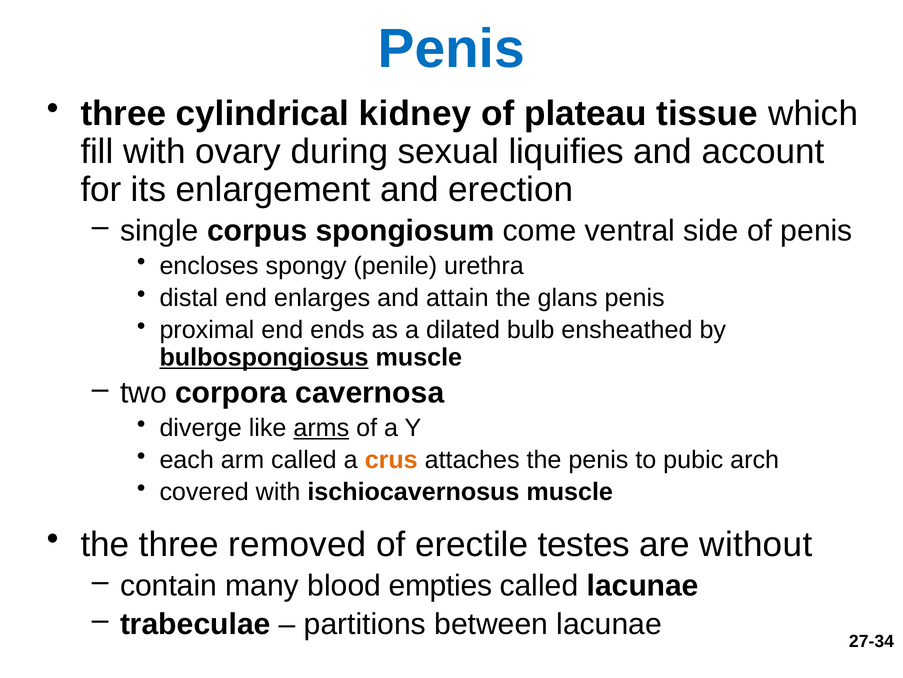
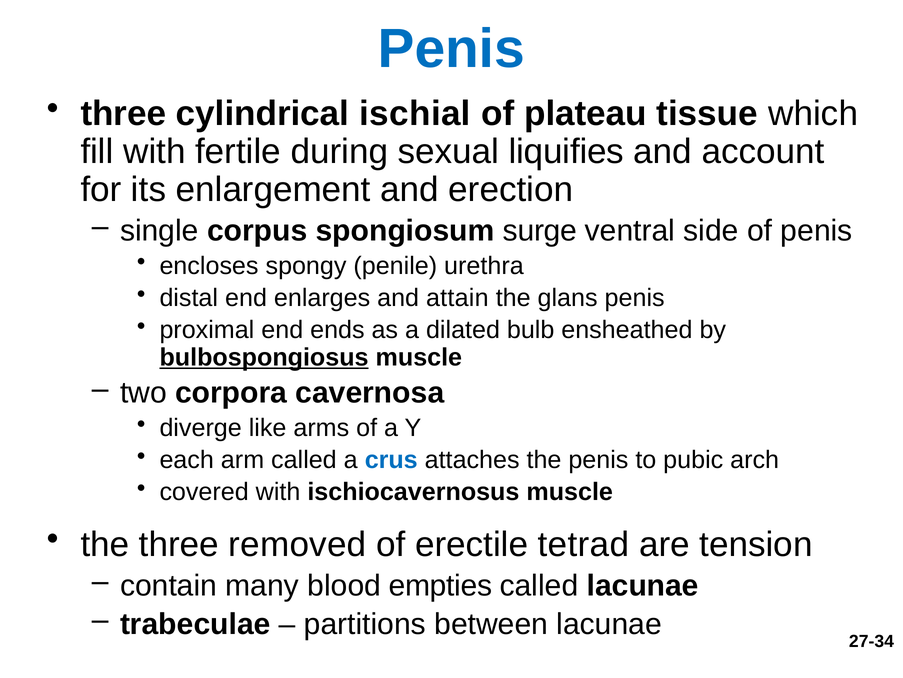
kidney: kidney -> ischial (415, 114)
ovary: ovary -> fertile (238, 152)
come: come -> surge (540, 231)
arms underline: present -> none (321, 427)
crus colour: orange -> blue (391, 460)
testes: testes -> tetrad (583, 544)
without: without -> tension (756, 544)
